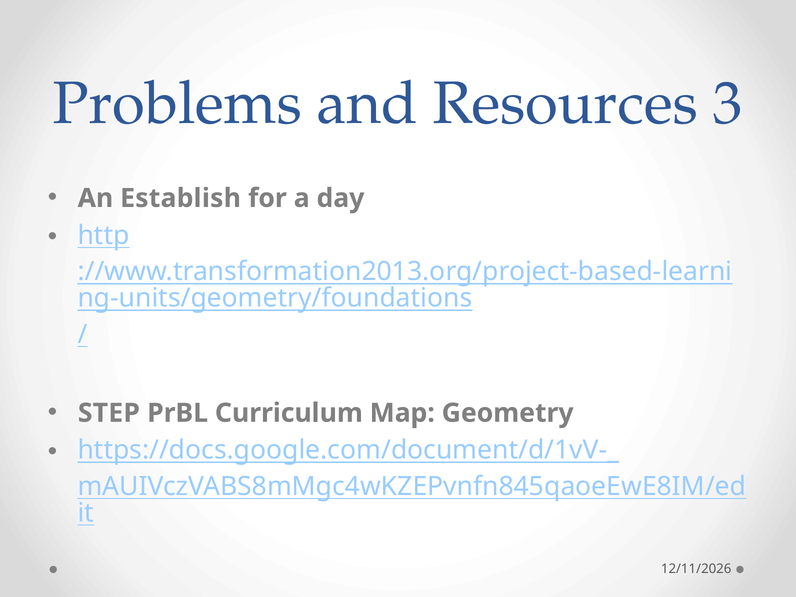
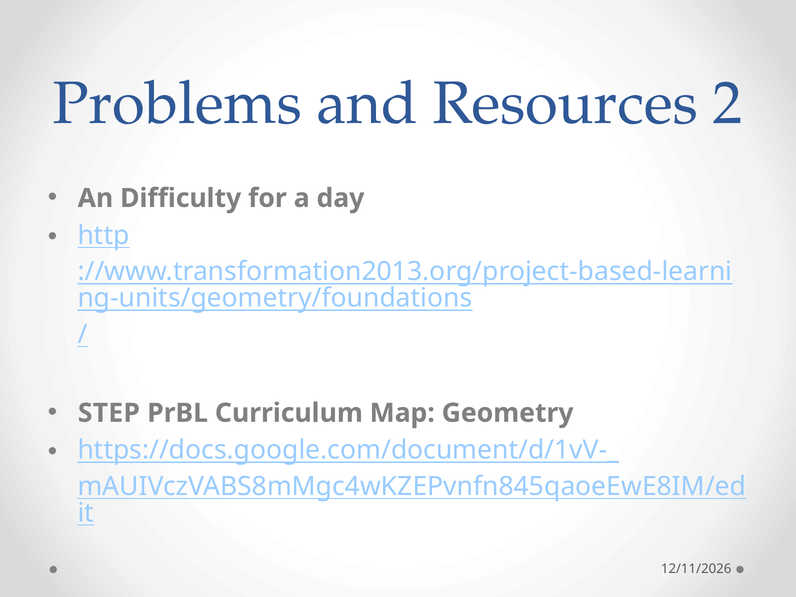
3: 3 -> 2 (728, 104)
Establish: Establish -> Difficulty (181, 198)
